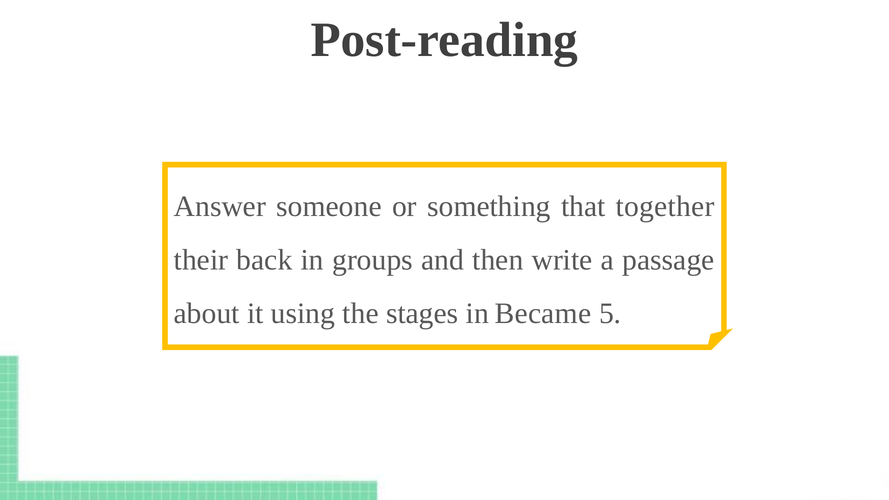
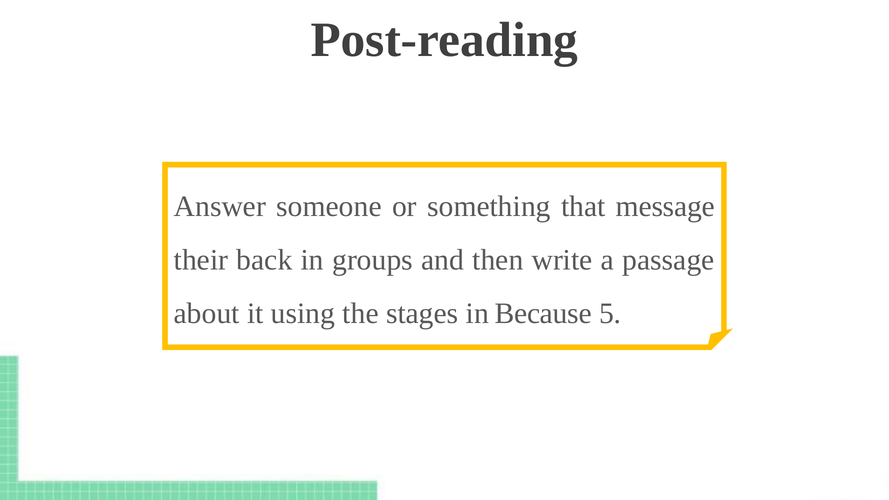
together: together -> message (665, 207)
Became: Became -> Because (543, 313)
